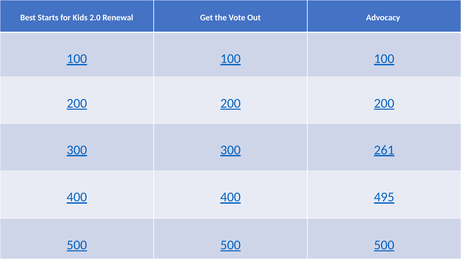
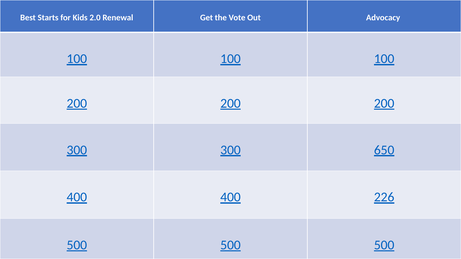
261: 261 -> 650 (384, 150)
495: 495 -> 226 (384, 197)
